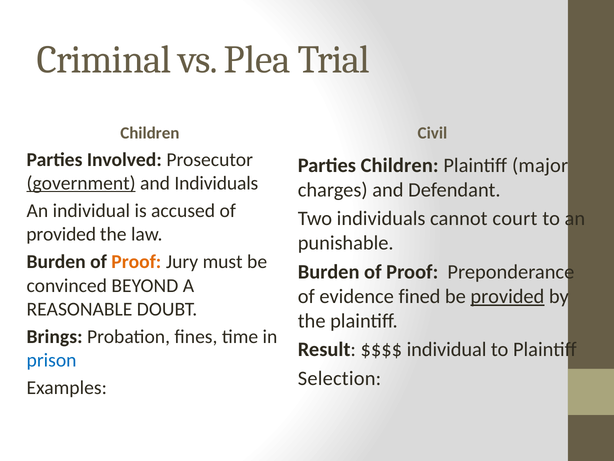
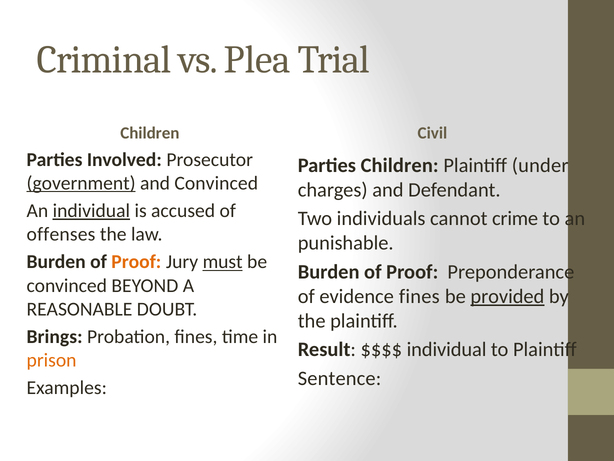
major: major -> under (540, 165)
and Individuals: Individuals -> Convinced (216, 183)
individual underline: none -> present (91, 211)
court: court -> crime (515, 218)
provided: provided -> offenses (61, 234)
must underline: none -> present (223, 262)
evidence fined: fined -> fines (419, 296)
prison colour: blue -> orange (52, 360)
Selection: Selection -> Sentence (340, 378)
